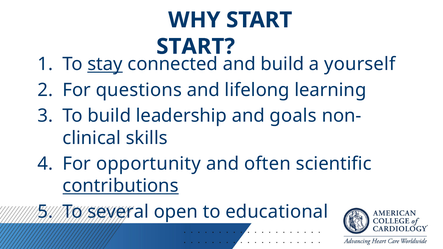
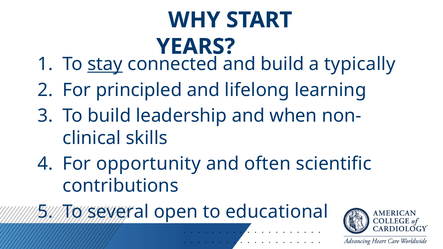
START: START -> YEARS (196, 47)
yourself: yourself -> typically (360, 64)
questions: questions -> principled (139, 90)
goals: goals -> when (293, 116)
contributions underline: present -> none (121, 186)
